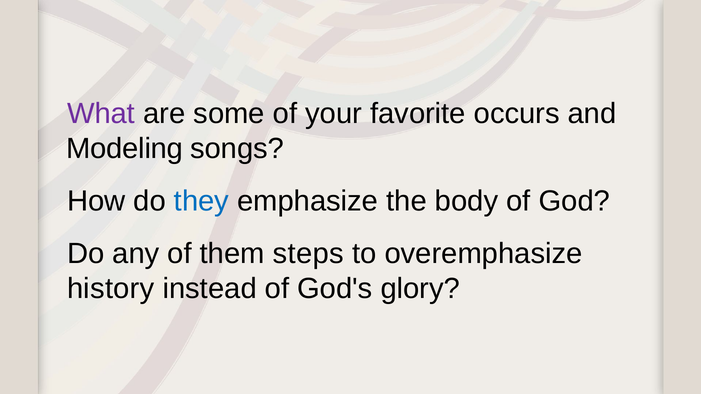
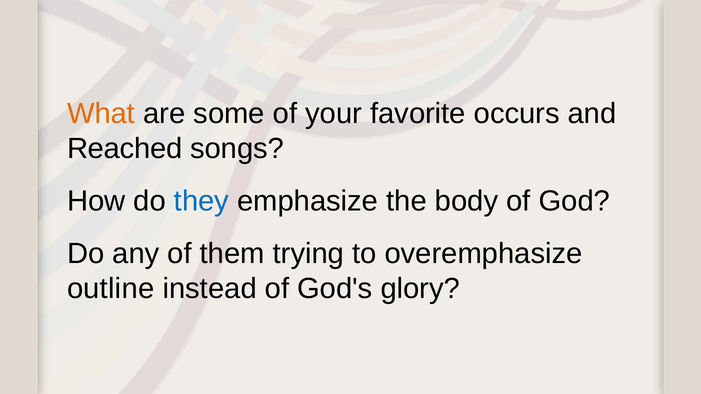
What colour: purple -> orange (101, 114)
Modeling: Modeling -> Reached (125, 149)
steps: steps -> trying (308, 254)
history: history -> outline (111, 289)
